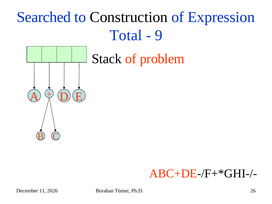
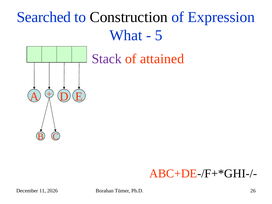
Total: Total -> What (126, 35)
9: 9 -> 5 (159, 35)
Stack colour: black -> purple (107, 59)
problem: problem -> attained (162, 59)
